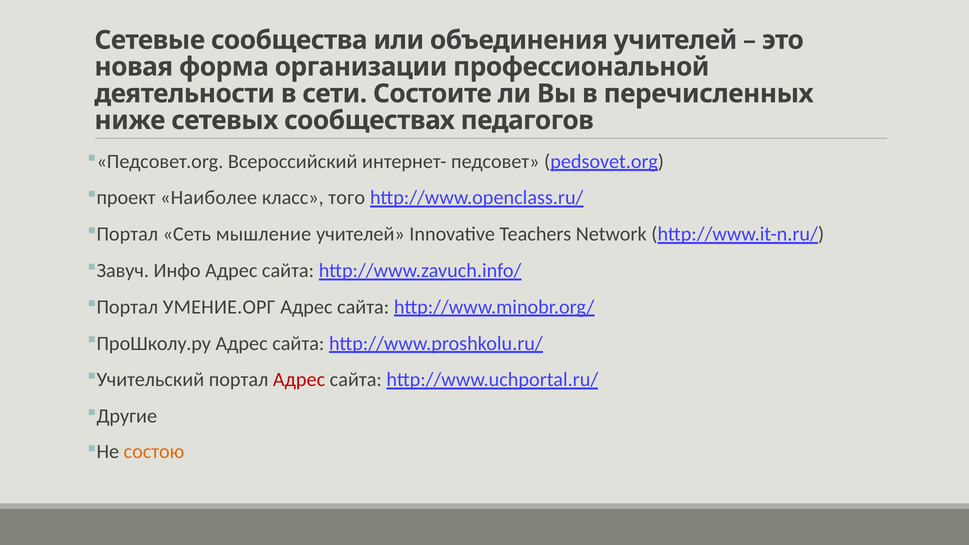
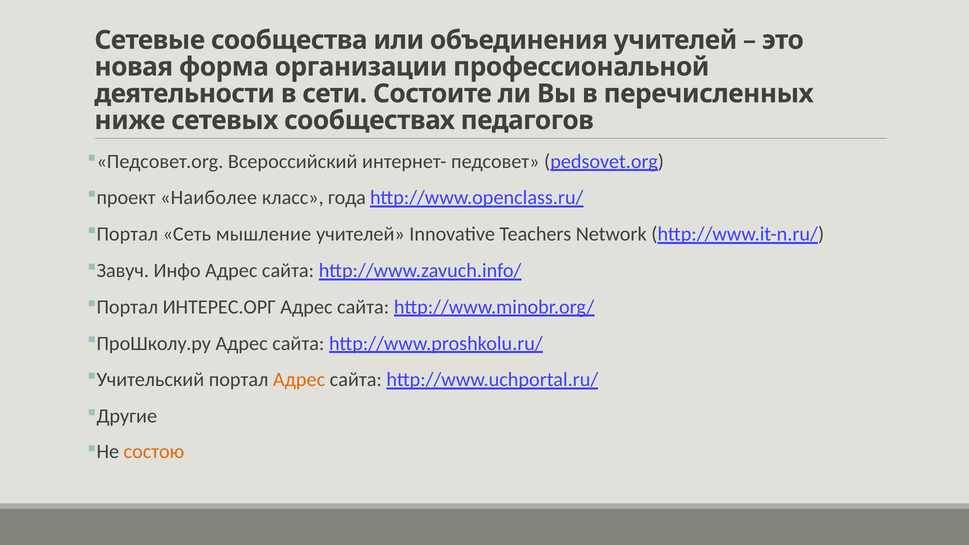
того: того -> года (347, 198)
УМЕНИЕ.ОРГ: УМЕНИЕ.ОРГ -> ИНТЕРЕС.ОРГ (219, 307)
Адрес colour: red -> orange (299, 380)
